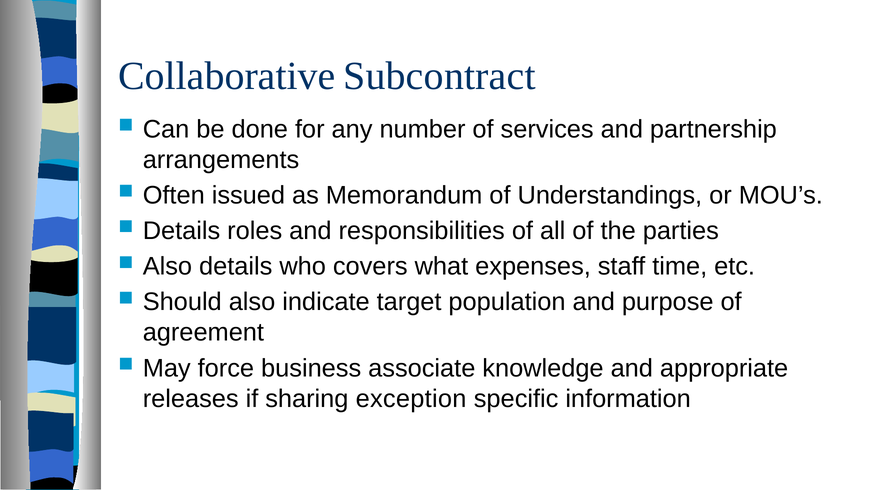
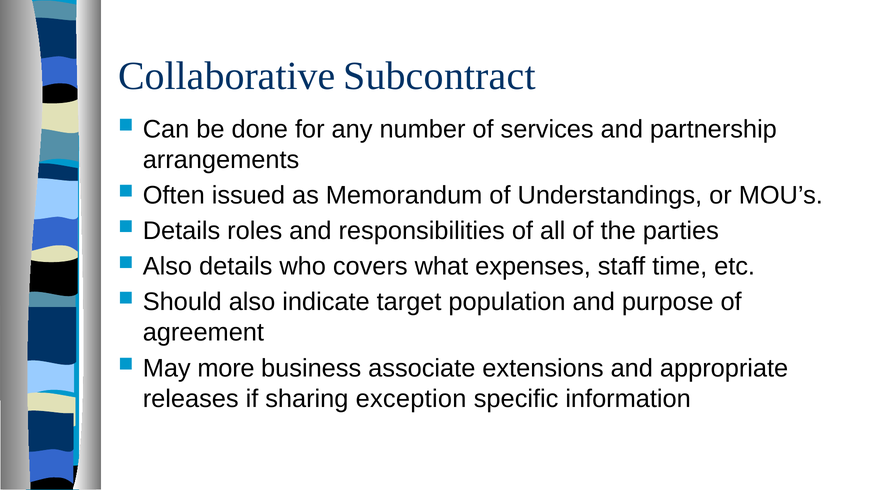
force: force -> more (226, 368)
knowledge: knowledge -> extensions (543, 368)
